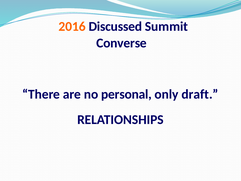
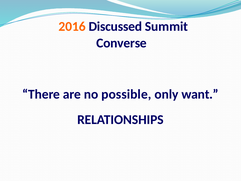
personal: personal -> possible (126, 94)
draft: draft -> want (200, 94)
